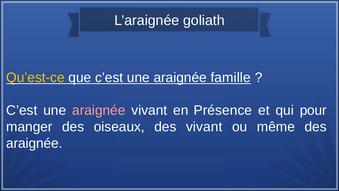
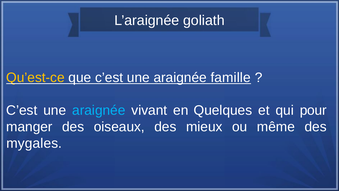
araignée colour: pink -> light blue (99, 110)
Présence: Présence -> Quelques (223, 110)
des vivant: vivant -> mieux (204, 127)
araignée: araignée -> mygales (34, 143)
